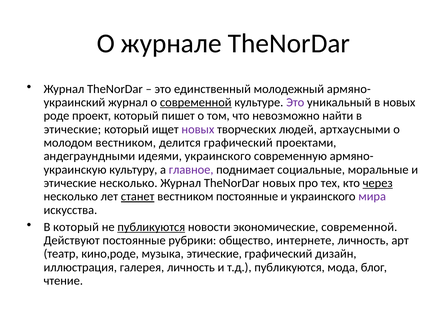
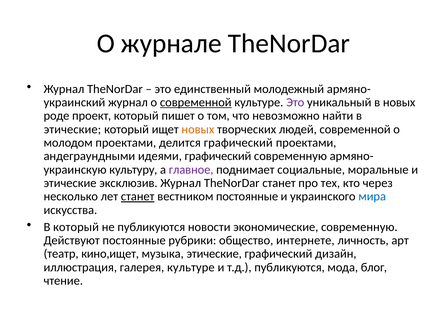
новых colour: purple -> orange (198, 129)
людей артхаусными: артхаусными -> современной (355, 129)
молодом вестником: вестником -> проектами (126, 142)
идеями украинского: украинского -> графический (218, 156)
этические несколько: несколько -> эксклюзив (128, 183)
TheNorDar новых: новых -> станет (279, 183)
через underline: present -> none (378, 183)
мира colour: purple -> blue (372, 196)
публикуются underline: present -> none (151, 226)
экономические современной: современной -> современную (359, 226)
кино,роде: кино,роде -> кино,ищет (110, 253)
галерея личность: личность -> культуре (191, 267)
